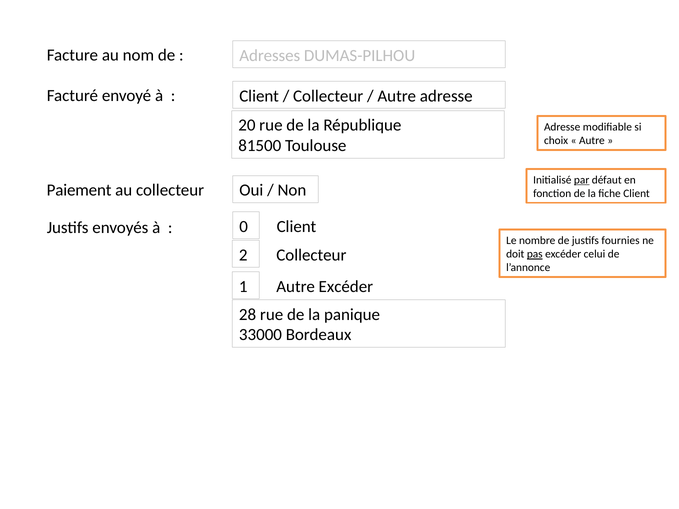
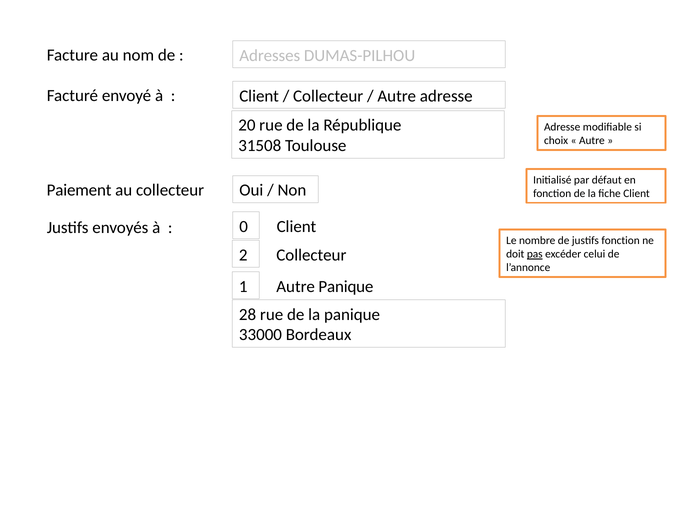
81500: 81500 -> 31508 (260, 146)
par underline: present -> none (582, 180)
justifs fournies: fournies -> fonction (621, 241)
Autre Excéder: Excéder -> Panique (346, 287)
